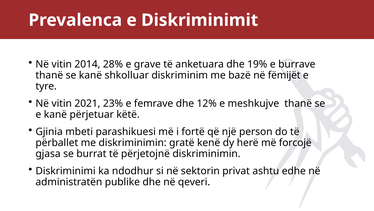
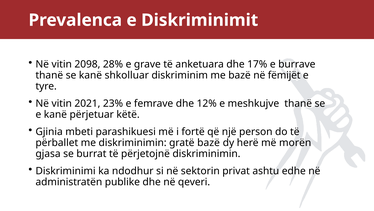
2014: 2014 -> 2098 (87, 64)
19%: 19% -> 17% (257, 64)
gratë kenë: kenë -> bazë (209, 142)
forcojë: forcojë -> morën (295, 142)
